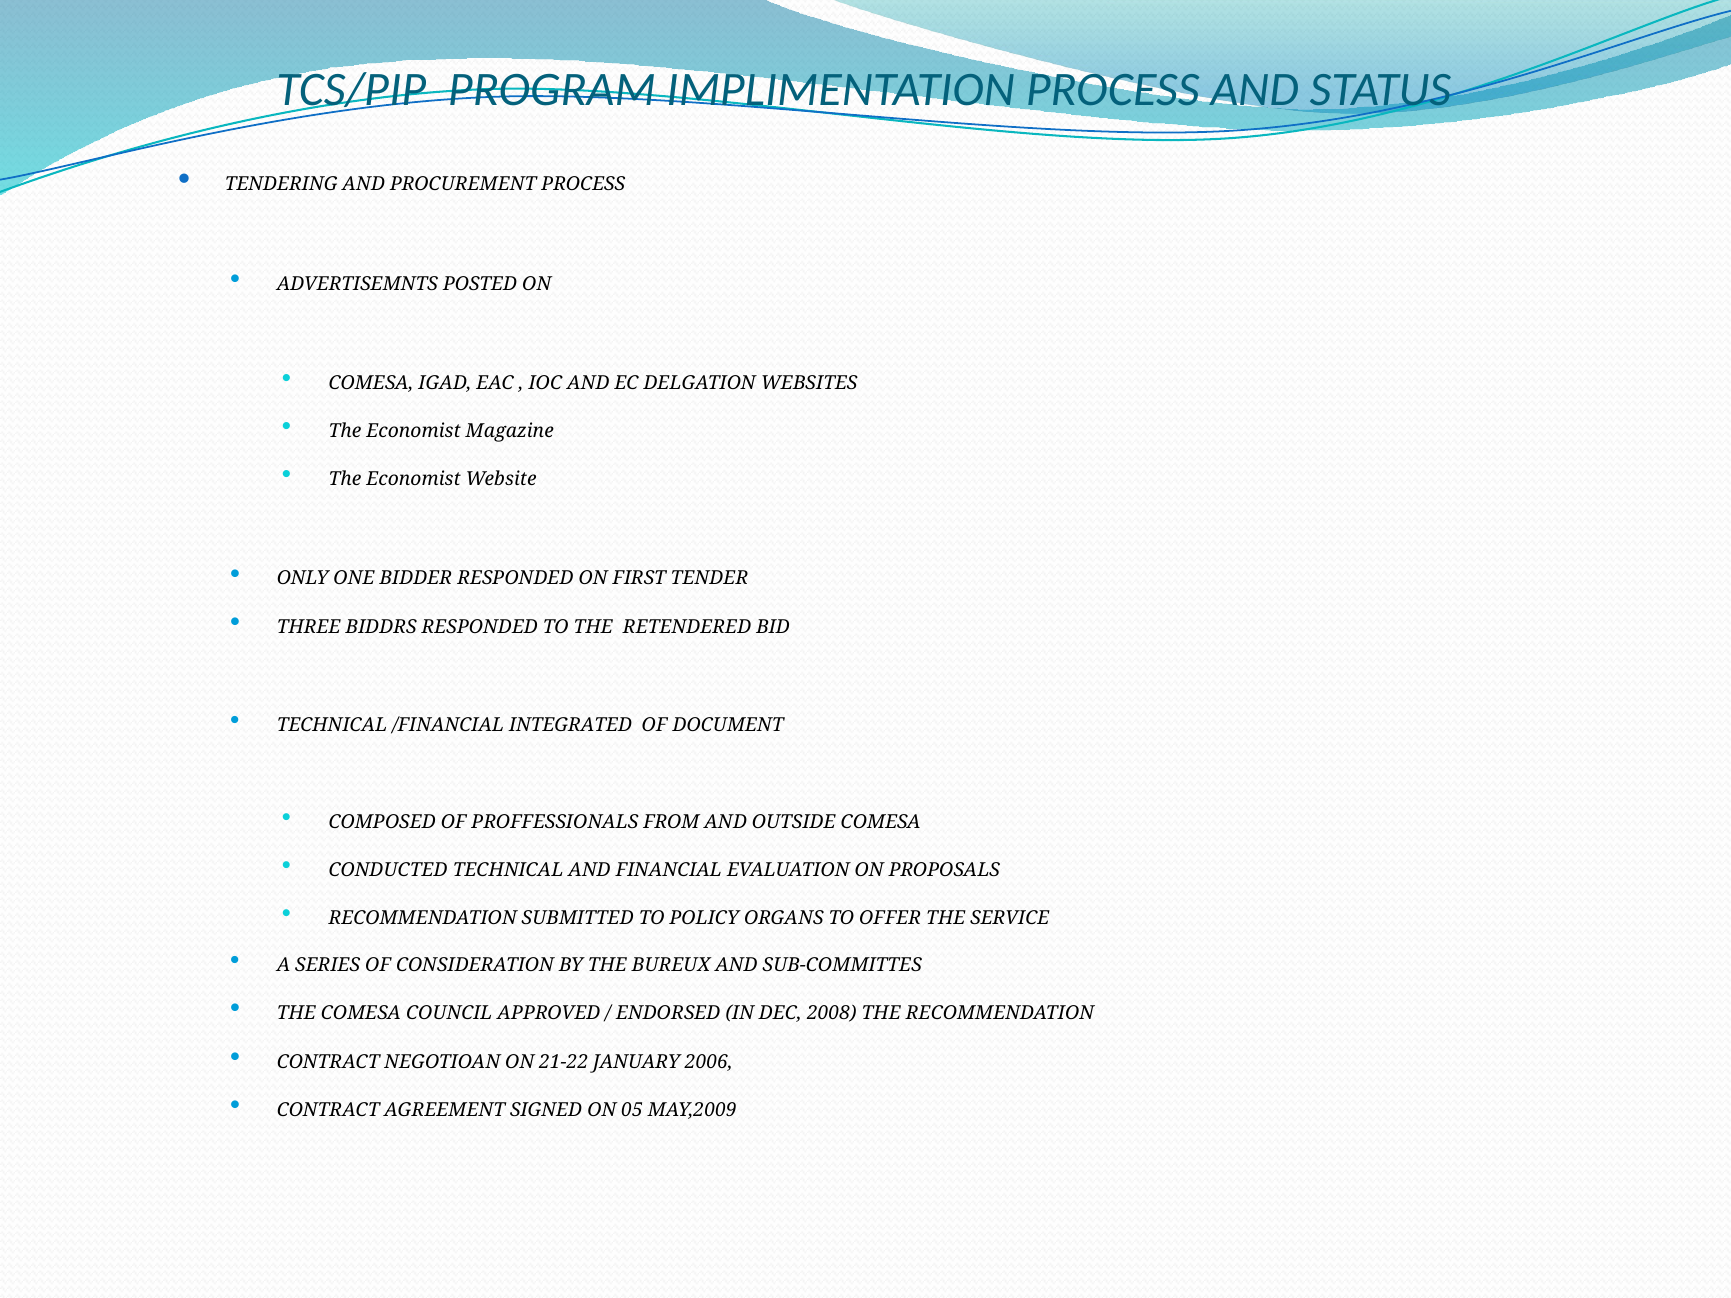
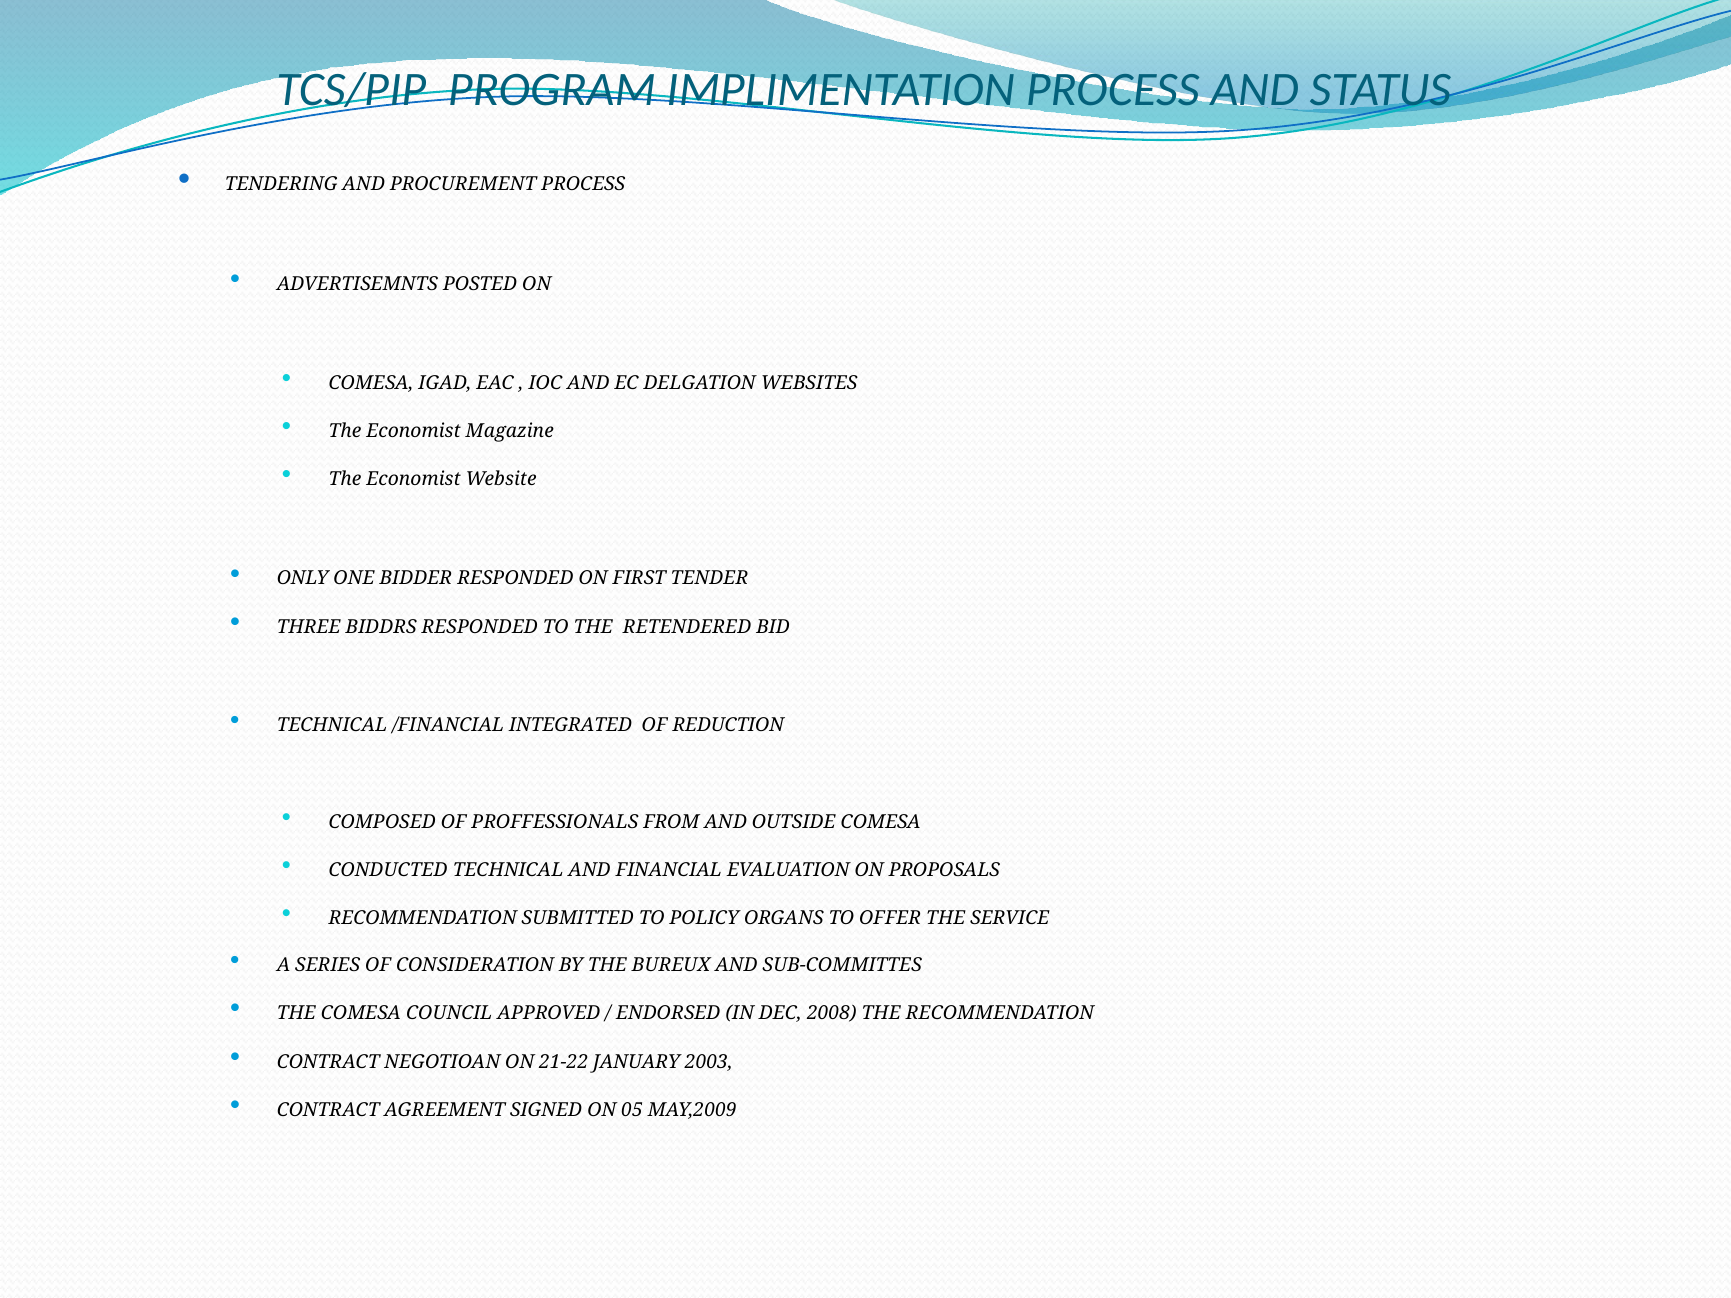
DOCUMENT: DOCUMENT -> REDUCTION (728, 725)
2006: 2006 -> 2003 (709, 1062)
